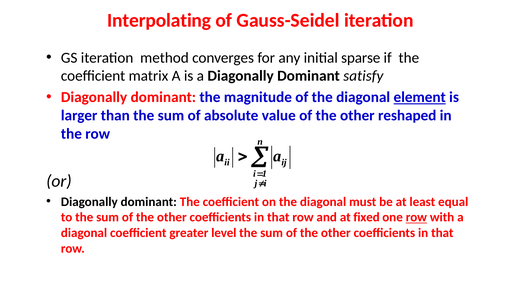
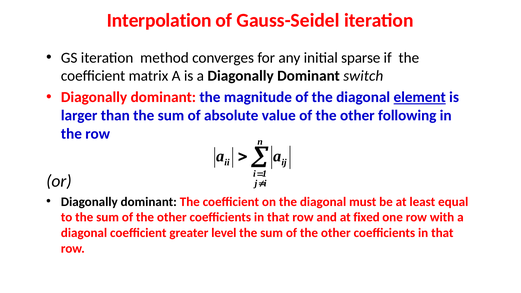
Interpolating: Interpolating -> Interpolation (159, 20)
satisfy: satisfy -> switch (363, 76)
reshaped: reshaped -> following (407, 116)
row underline: present -> none (416, 217)
